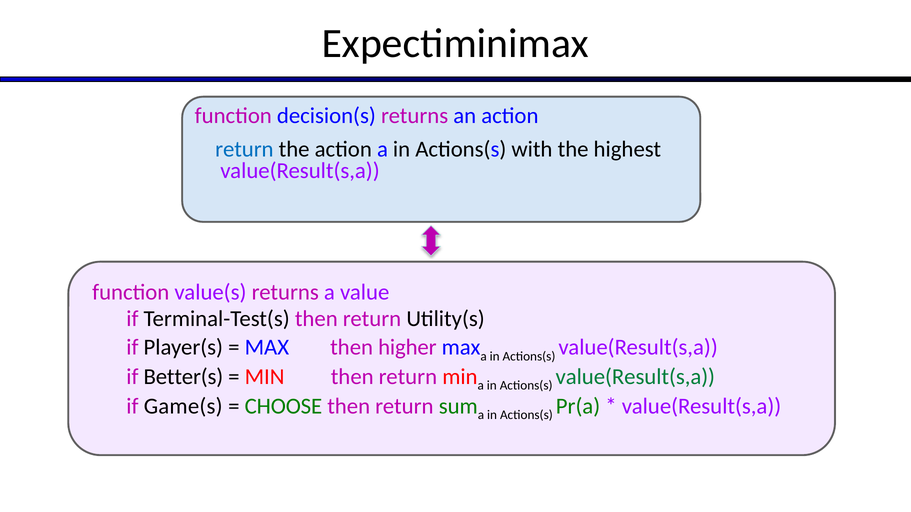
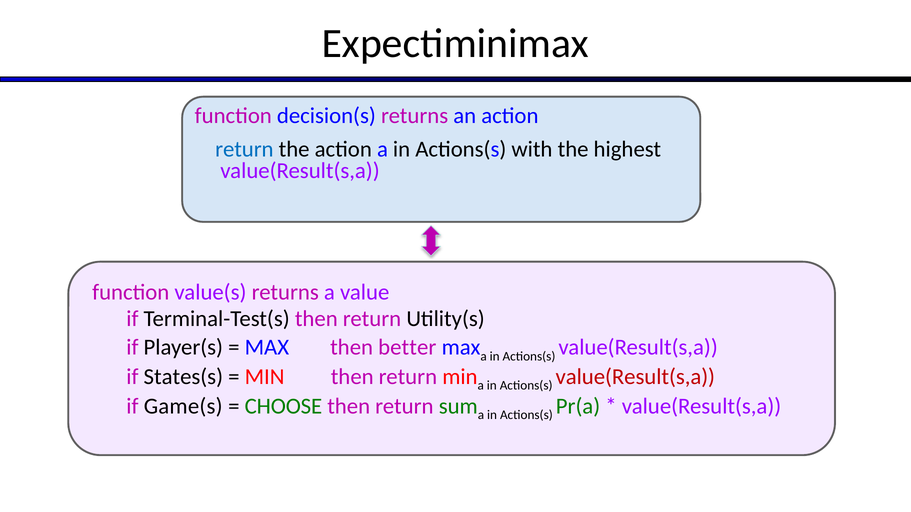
higher: higher -> better (407, 348)
Better(s: Better(s -> States(s (183, 377)
value(Result(s,a colour: green -> red (635, 377)
